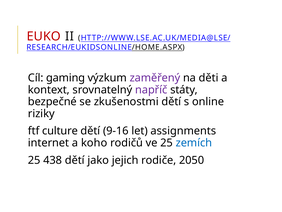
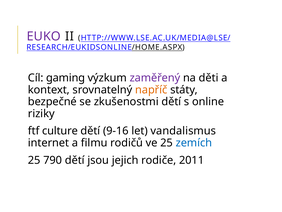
EUKO colour: red -> purple (44, 36)
napříč colour: purple -> orange (151, 90)
assignments: assignments -> vandalismus (183, 131)
koho: koho -> filmu (94, 142)
438: 438 -> 790 (53, 160)
jako: jako -> jsou (98, 160)
2050: 2050 -> 2011 (192, 160)
